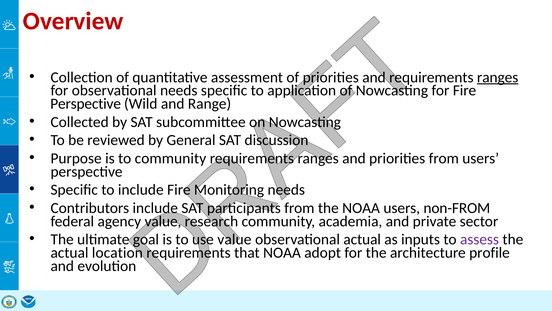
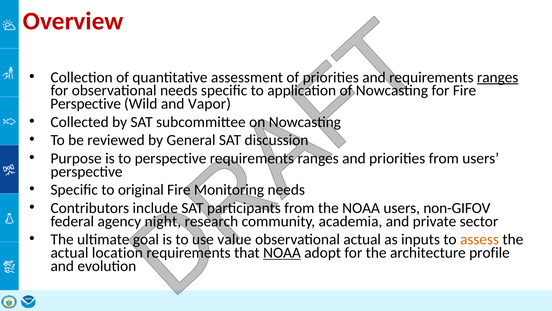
Range: Range -> Vapor (209, 104)
to community: community -> perspective (171, 158)
to include: include -> original (141, 190)
non-FROM: non-FROM -> non-GIFOV (457, 208)
agency value: value -> night (163, 221)
assess colour: purple -> orange (479, 239)
NOAA underline: none -> present (282, 252)
